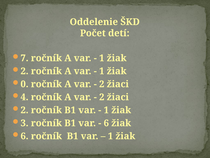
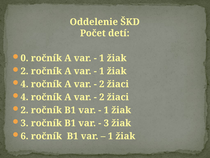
7: 7 -> 0 (25, 58)
0: 0 -> 4 (25, 84)
6: 6 -> 3 (106, 123)
